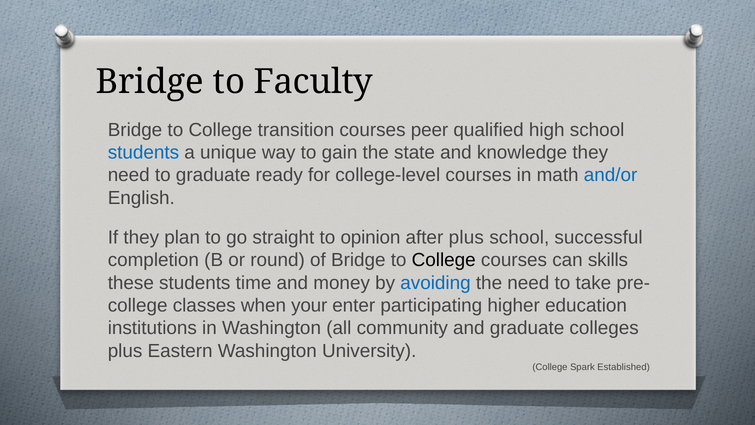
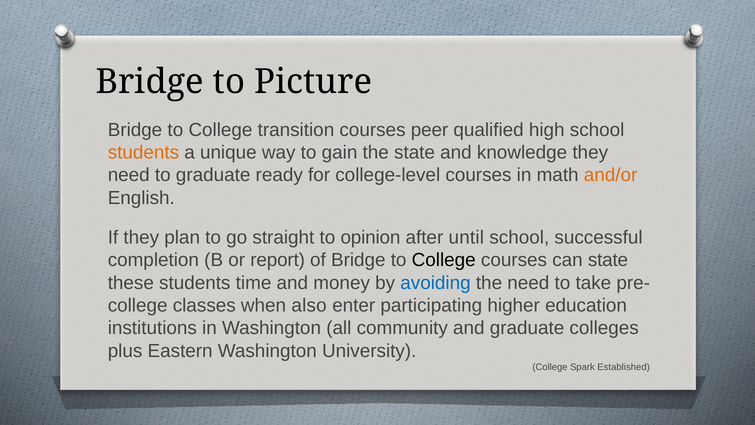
Faculty: Faculty -> Picture (313, 82)
students colour: blue -> orange (143, 152)
and/or colour: blue -> orange (611, 175)
after plus: plus -> until (466, 237)
round: round -> report (278, 260)
can skills: skills -> state (608, 260)
your: your -> also (309, 305)
